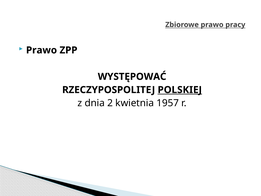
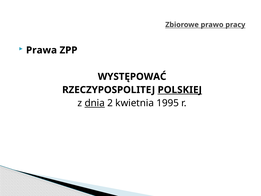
Prawo: Prawo -> Prawa (42, 50)
dnia underline: none -> present (95, 103)
1957: 1957 -> 1995 (168, 103)
